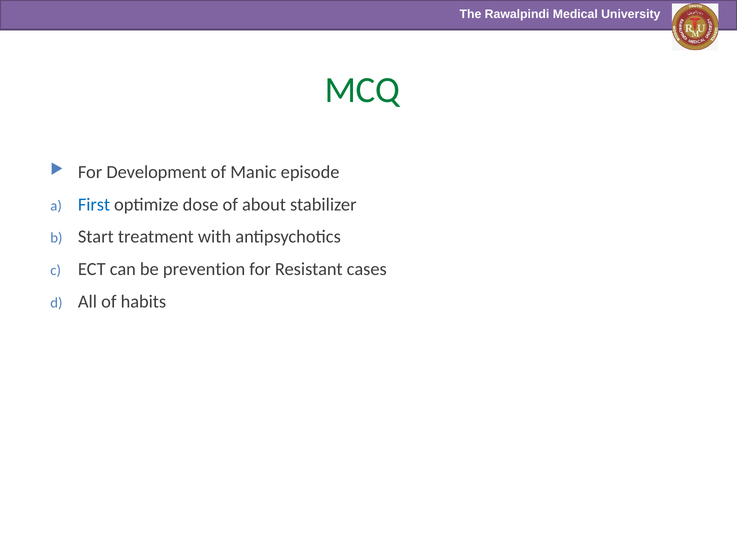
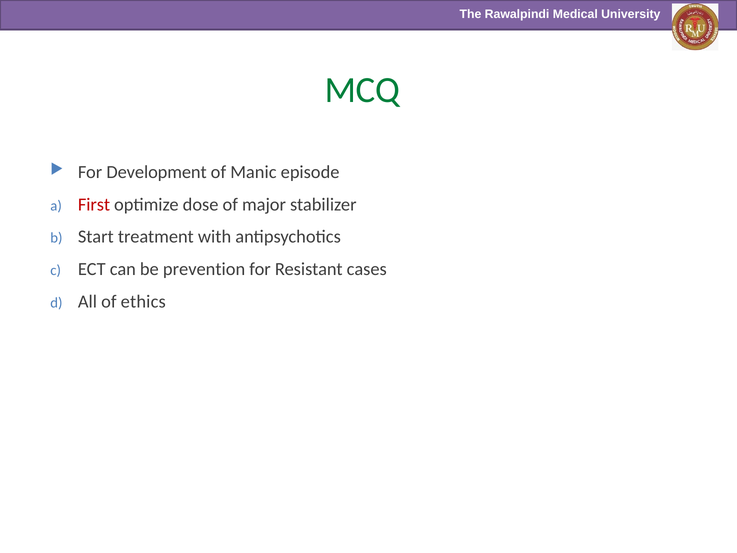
First colour: blue -> red (94, 204)
about: about -> major (264, 204)
habits: habits -> ethics (143, 301)
